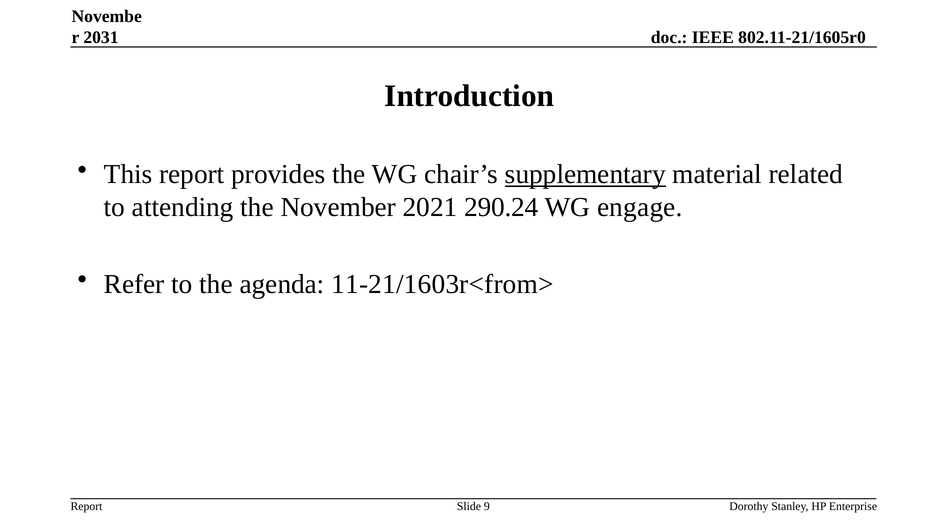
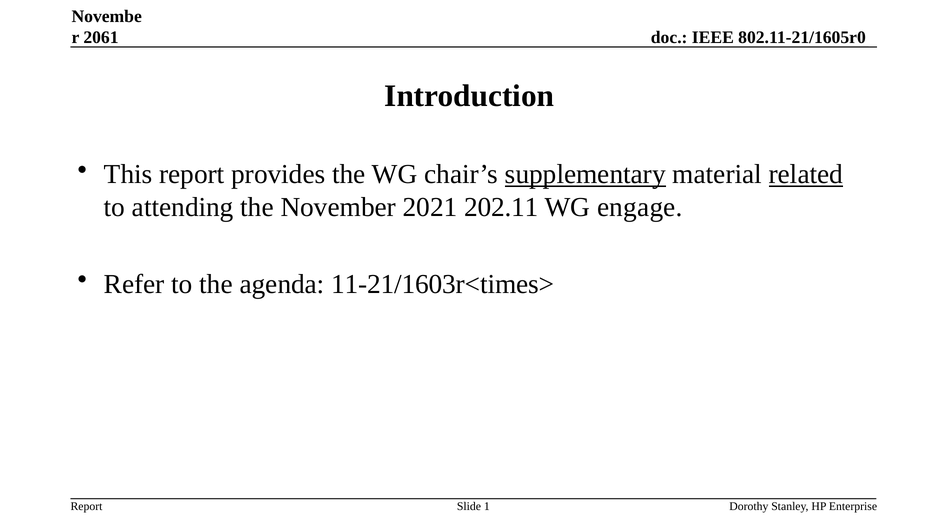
2031: 2031 -> 2061 (101, 38)
related underline: none -> present (806, 174)
290.24: 290.24 -> 202.11 (501, 207)
11-21/1603r<from>: 11-21/1603r<from> -> 11-21/1603r<times> (443, 284)
9: 9 -> 1 (487, 507)
